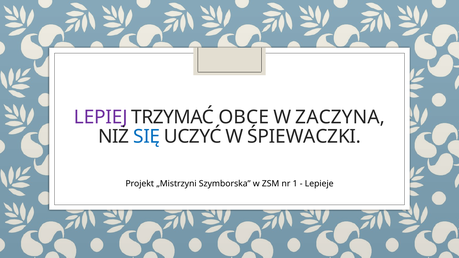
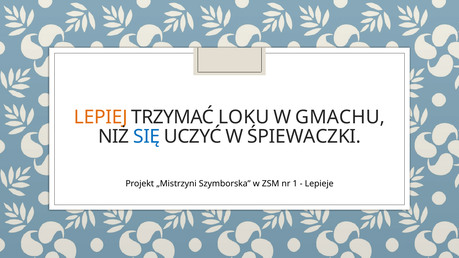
LEPIEJ colour: purple -> orange (101, 117)
OBCE: OBCE -> LOKU (244, 117)
ZACZYNA: ZACZYNA -> GMACHU (340, 117)
